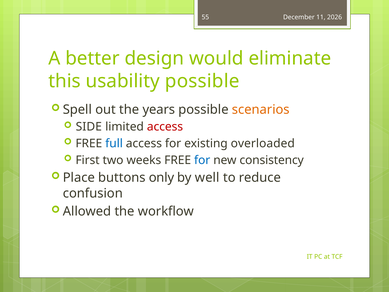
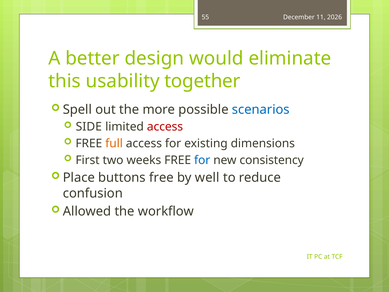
usability possible: possible -> together (202, 81)
years: years -> more (159, 109)
scenarios colour: orange -> blue (261, 109)
full colour: blue -> orange (114, 143)
overloaded: overloaded -> dimensions (263, 143)
buttons only: only -> free (161, 178)
